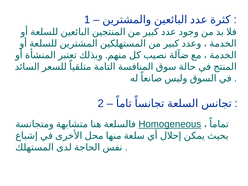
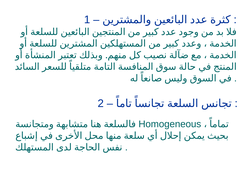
Homogeneous underline: present -> none (170, 124)
